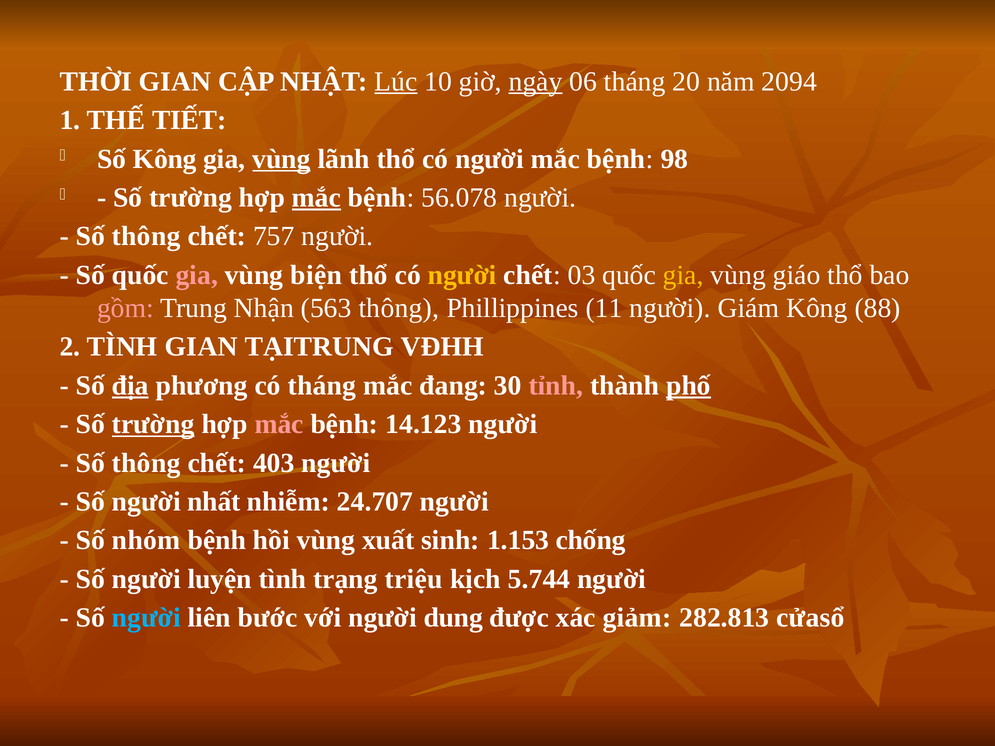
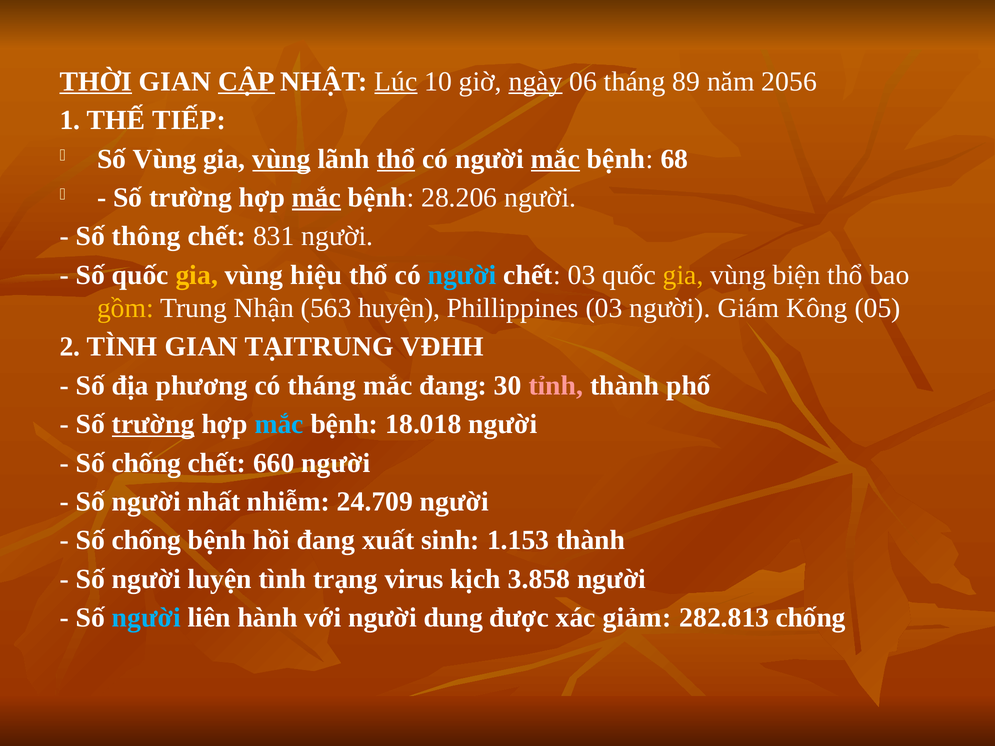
THỜI underline: none -> present (96, 82)
CẬP underline: none -> present (246, 82)
20: 20 -> 89 (686, 82)
2094: 2094 -> 2056 (789, 82)
TIẾT: TIẾT -> TIẾP (189, 120)
Số Kông: Kông -> Vùng (165, 159)
thổ underline: none -> present (396, 159)
mắc underline: none -> present (555, 159)
98: 98 -> 68 (674, 159)
56.078: 56.078 -> 28.206 (459, 198)
757: 757 -> 831 (274, 236)
gia colour: pink -> yellow (197, 275)
biện: biện -> hiệu (316, 275)
người colour: yellow -> light blue (462, 275)
giáo: giáo -> biện (797, 275)
gồm colour: pink -> yellow (125, 308)
563 thông: thông -> huyện (399, 308)
Phillippines 11: 11 -> 03 (604, 308)
88: 88 -> 05 (878, 308)
địa underline: present -> none (130, 386)
phố underline: present -> none (688, 386)
mắc colour: pink -> light blue (279, 424)
14.123: 14.123 -> 18.018 (423, 424)
thông: thông -> chống (146, 463)
403: 403 -> 660 (274, 463)
24.707: 24.707 -> 24.709 (375, 502)
nhóm: nhóm -> chống (146, 540)
hồi vùng: vùng -> đang (326, 540)
1.153 chống: chống -> thành (591, 540)
triệu: triệu -> virus (414, 579)
5.744: 5.744 -> 3.858 (539, 579)
bước: bước -> hành (268, 618)
282.813 cửasổ: cửasổ -> chống (811, 618)
